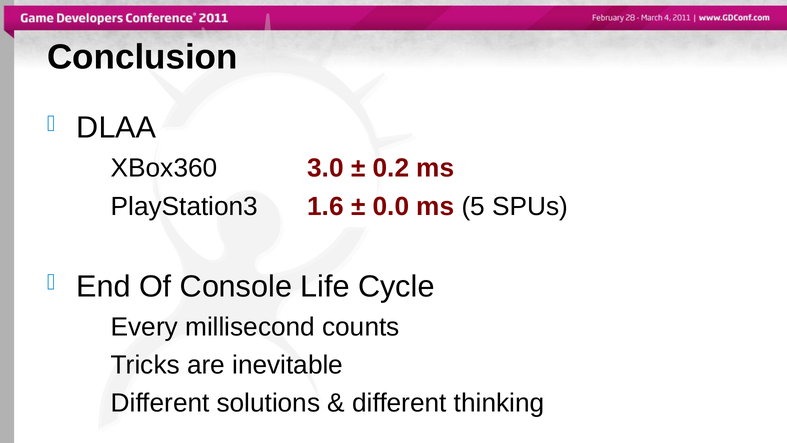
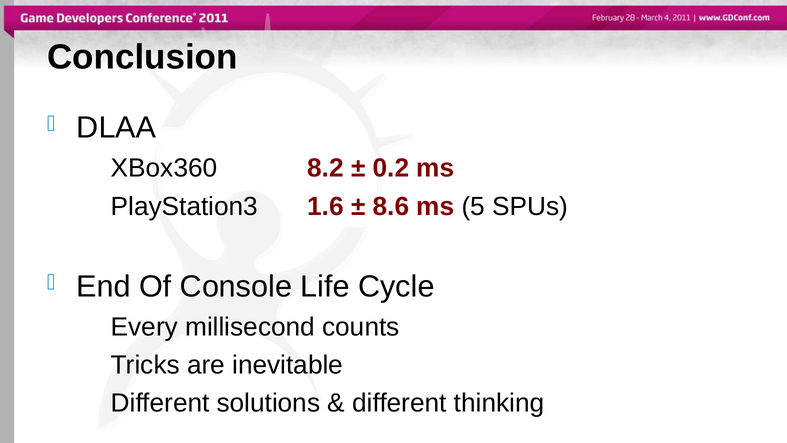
3.0: 3.0 -> 8.2 (326, 168)
0.0: 0.0 -> 8.6 (391, 206)
